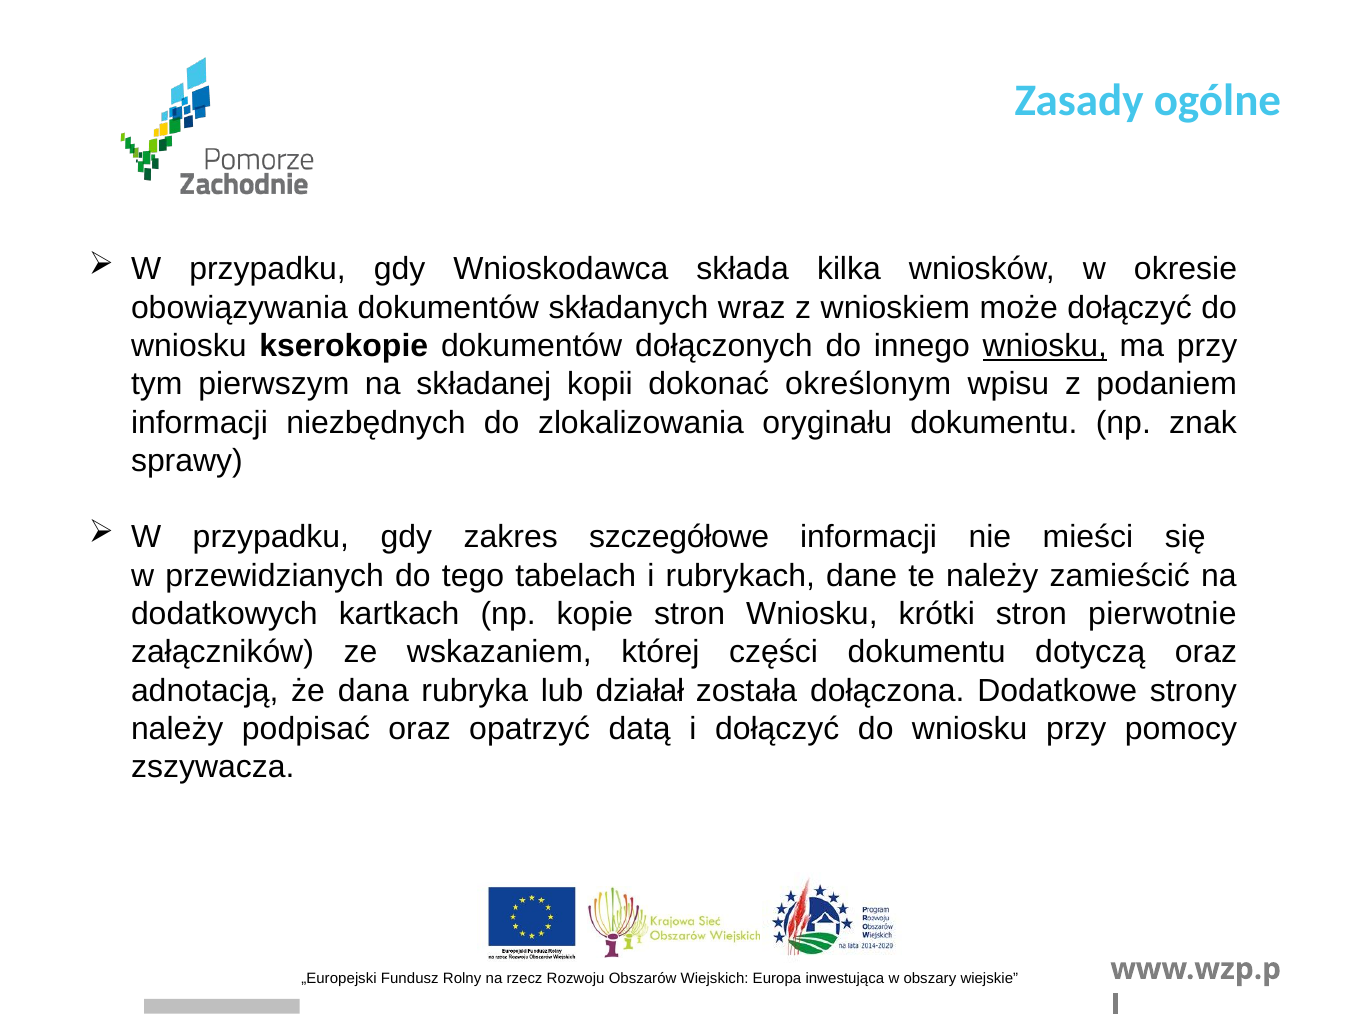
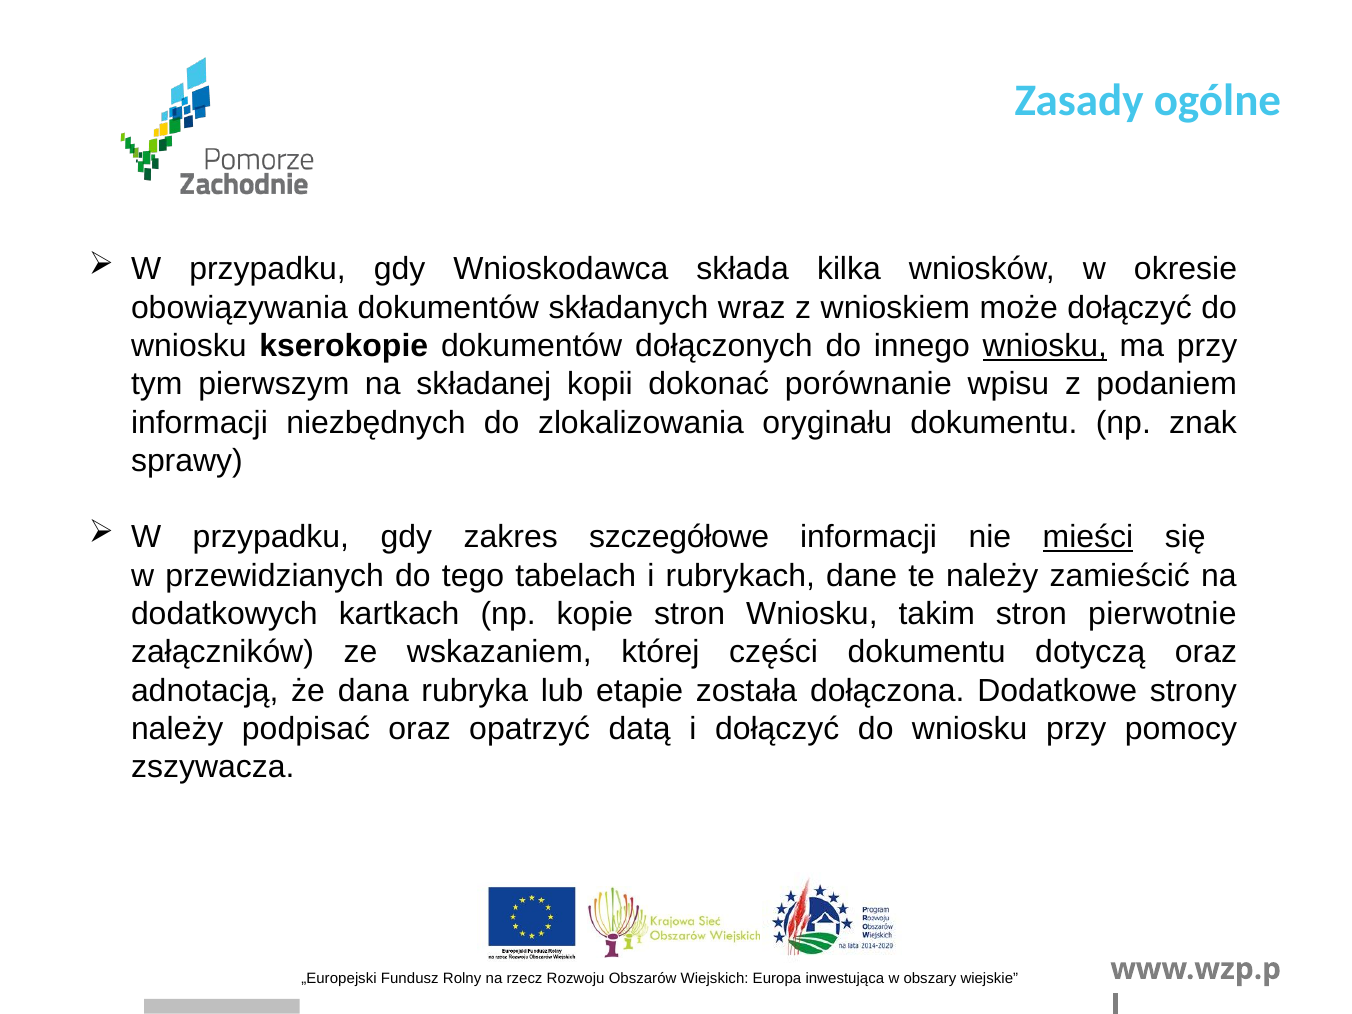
określonym: określonym -> porównanie (868, 384)
mieści underline: none -> present (1088, 537)
krótki: krótki -> takim (937, 614)
działał: działał -> etapie (640, 691)
